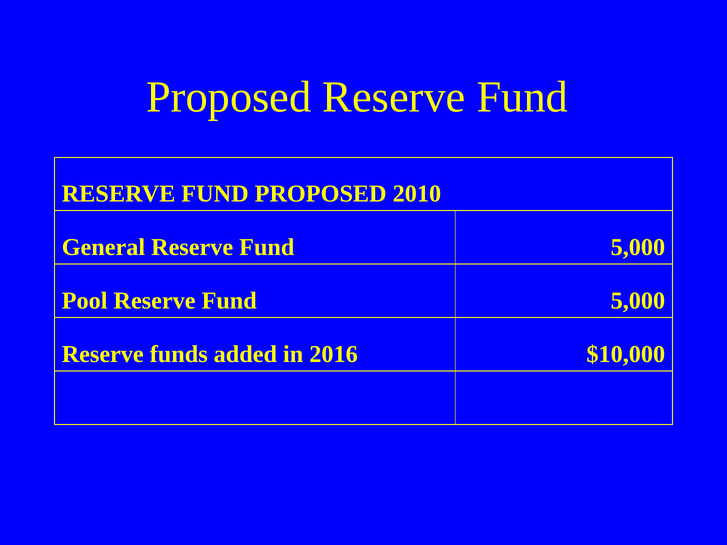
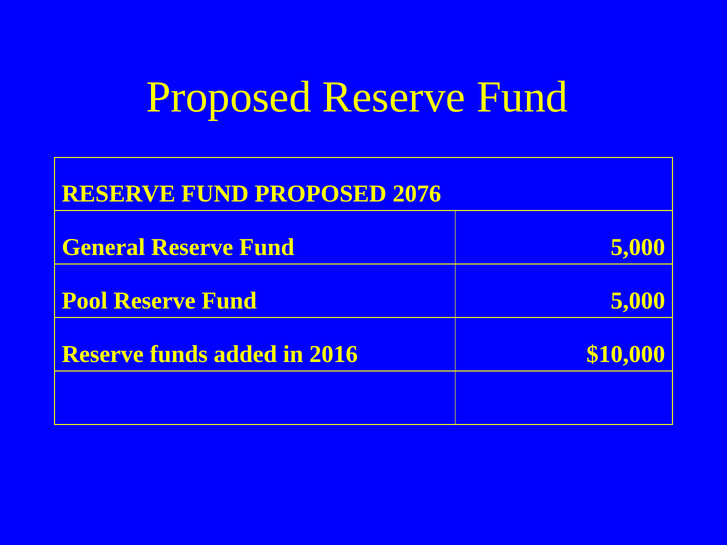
2010: 2010 -> 2076 (417, 194)
